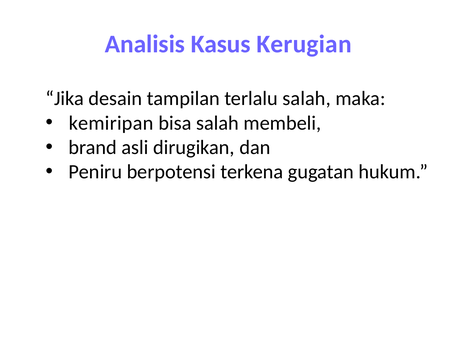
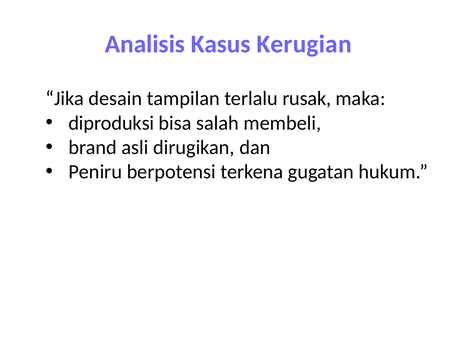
terlalu salah: salah -> rusak (307, 98)
kemiripan: kemiripan -> diproduksi (111, 123)
